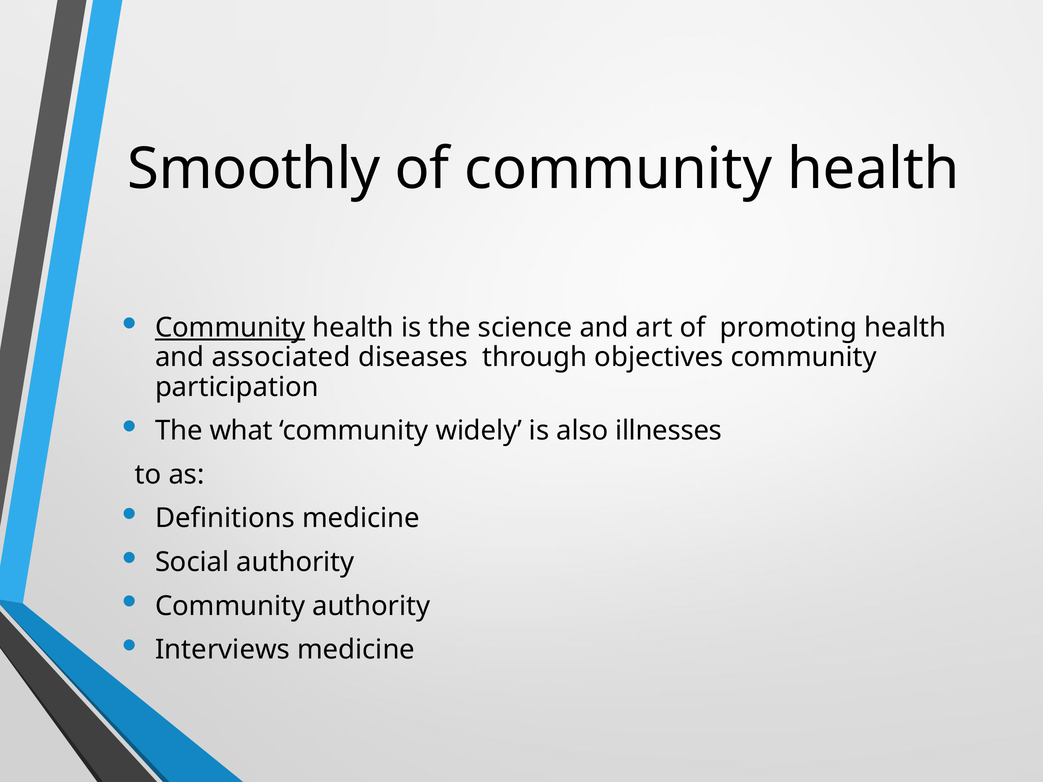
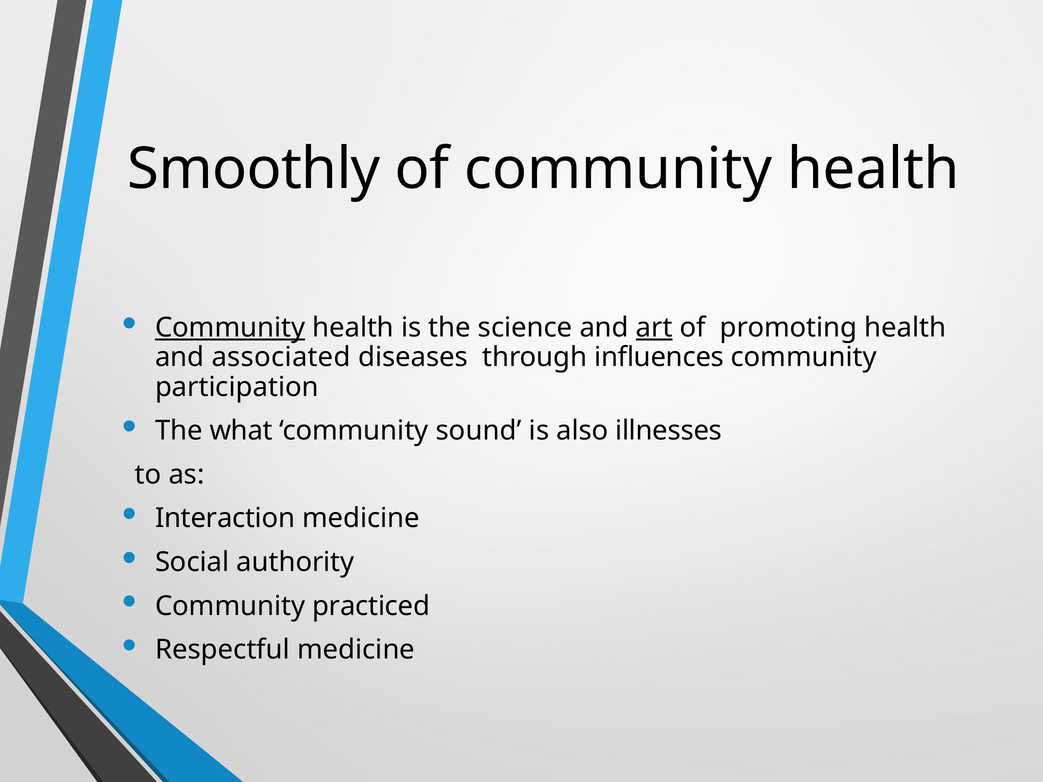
art underline: none -> present (654, 328)
objectives: objectives -> influences (659, 358)
widely: widely -> sound (479, 431)
Definitions: Definitions -> Interaction (225, 519)
Community authority: authority -> practiced (371, 606)
Interviews: Interviews -> Respectful (223, 650)
